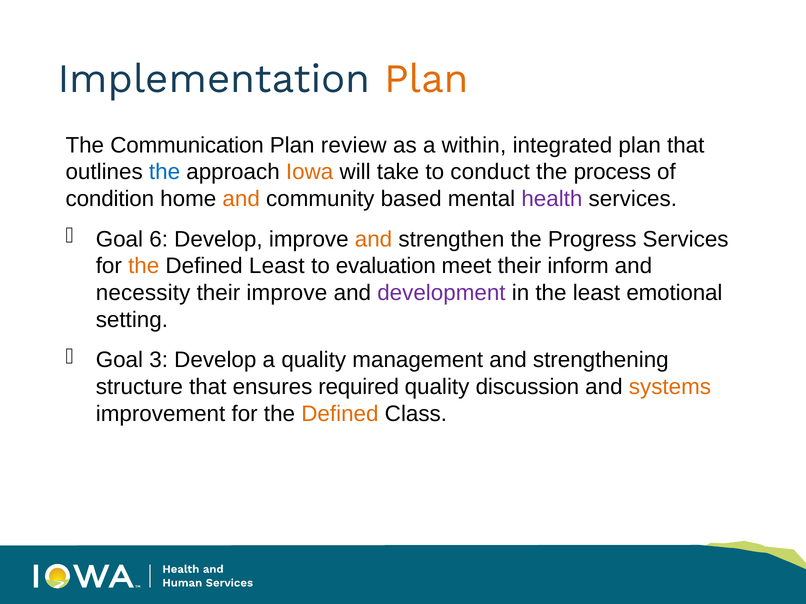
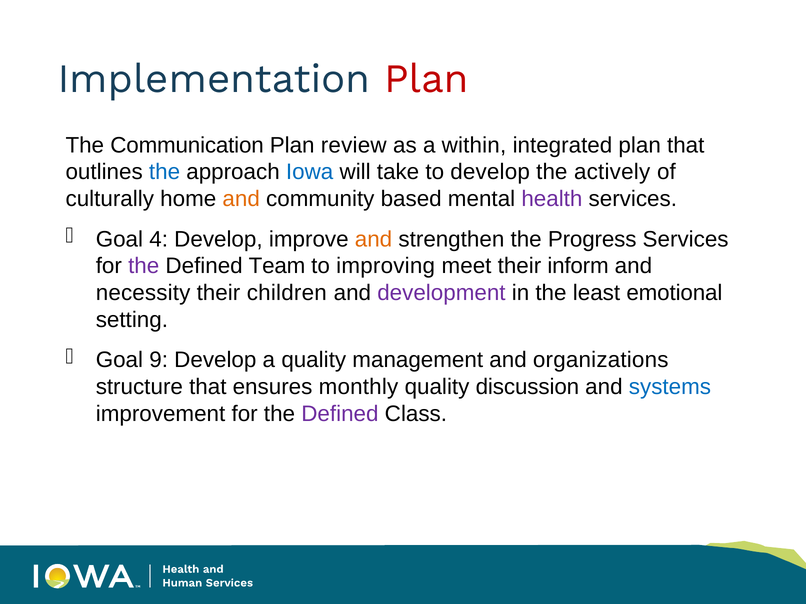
Plan colour: orange -> red (426, 79)
Iowa colour: orange -> blue (310, 172)
to conduct: conduct -> develop (490, 172)
process: process -> actively (612, 172)
condition: condition -> culturally (110, 199)
6: 6 -> 4 (159, 239)
the colour: orange -> purple (144, 266)
Defined Least: Least -> Team (277, 266)
evaluation: evaluation -> improving (386, 266)
their improve: improve -> children (287, 293)
3: 3 -> 9 (159, 360)
strengthening: strengthening -> organizations (601, 360)
required: required -> monthly (358, 387)
systems colour: orange -> blue (670, 387)
Defined colour: orange -> purple (340, 414)
